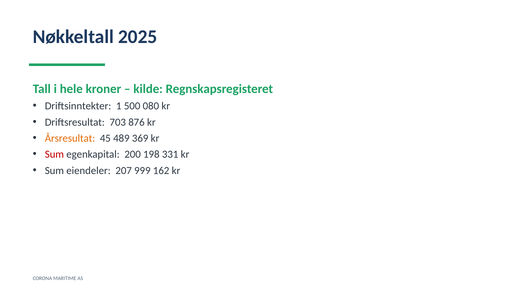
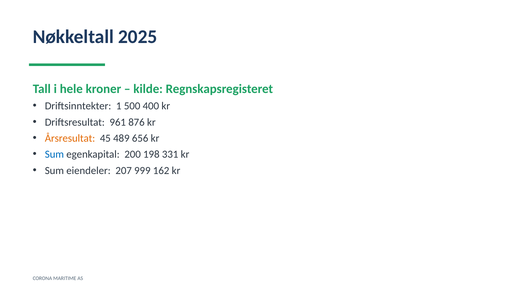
080: 080 -> 400 (151, 106)
703: 703 -> 961 (118, 122)
369: 369 -> 656 (140, 138)
Sum colour: red -> blue (54, 154)
